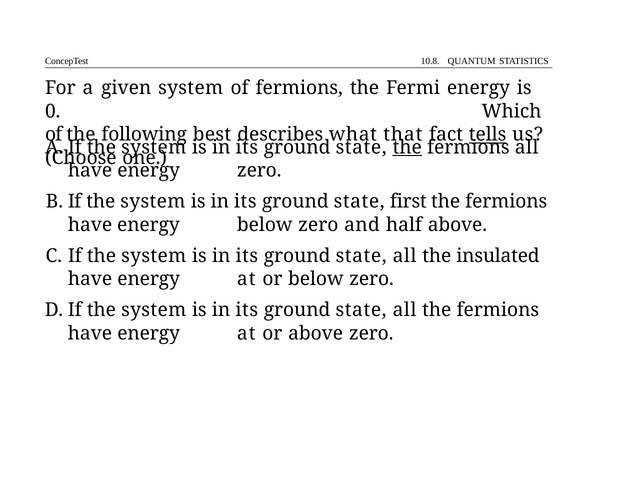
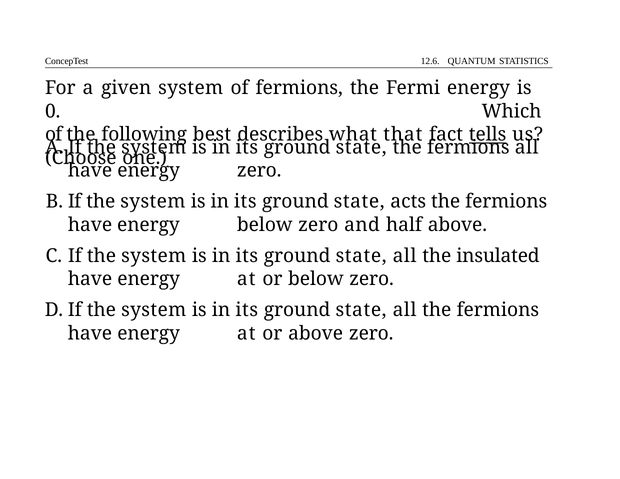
10.8: 10.8 -> 12.6 (430, 61)
the underline: present -> none (407, 147)
first: first -> acts (408, 202)
